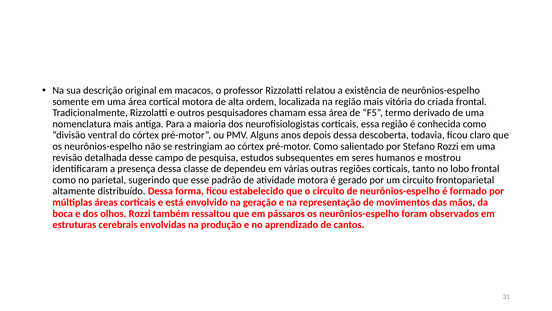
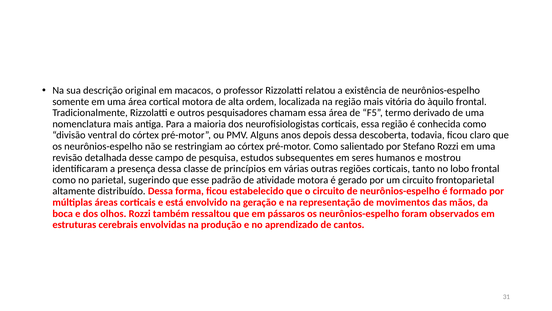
criada: criada -> àquilo (441, 101)
dependeu: dependeu -> princípios (245, 169)
